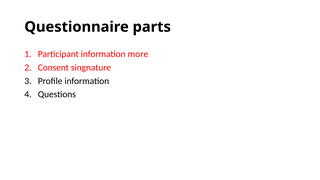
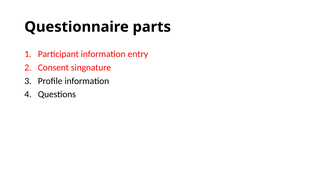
more: more -> entry (138, 54)
